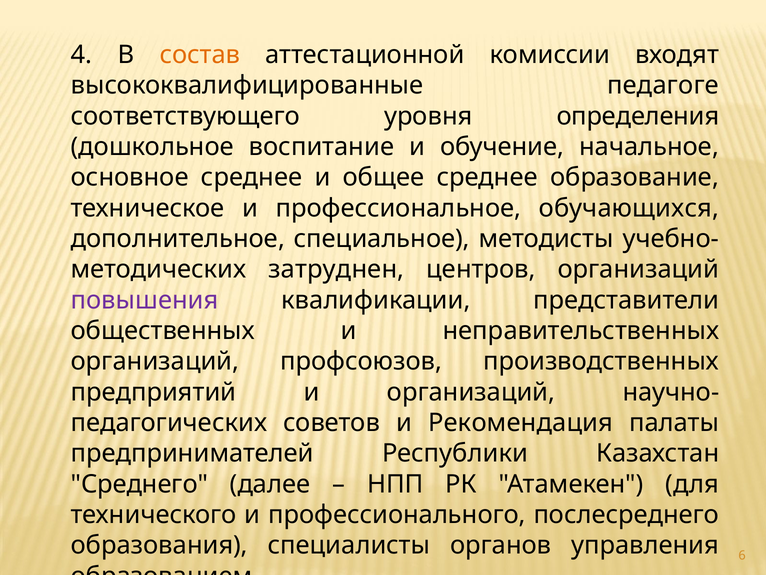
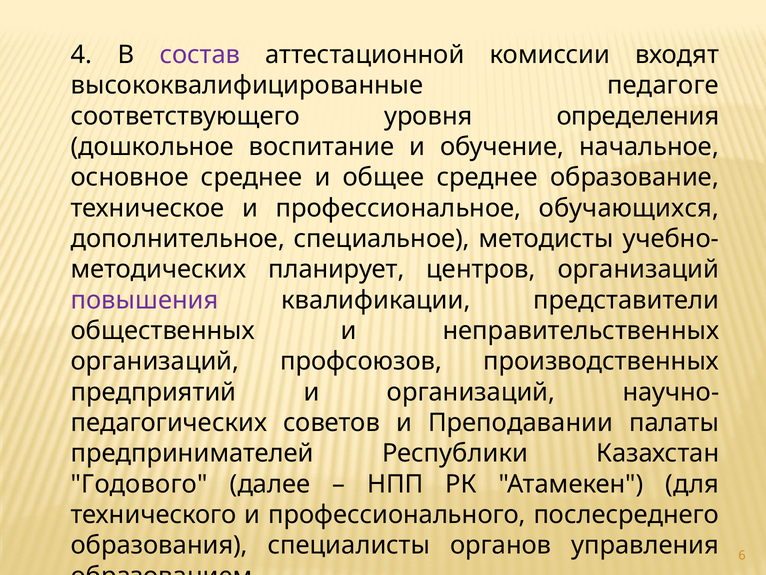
состав colour: orange -> purple (200, 55)
затруднен: затруднен -> планирует (336, 269)
Рекомендация: Рекомендация -> Преподавании (521, 422)
Среднего: Среднего -> Годового (139, 484)
